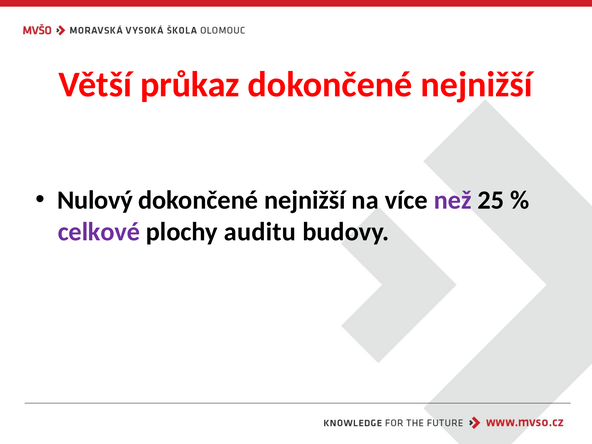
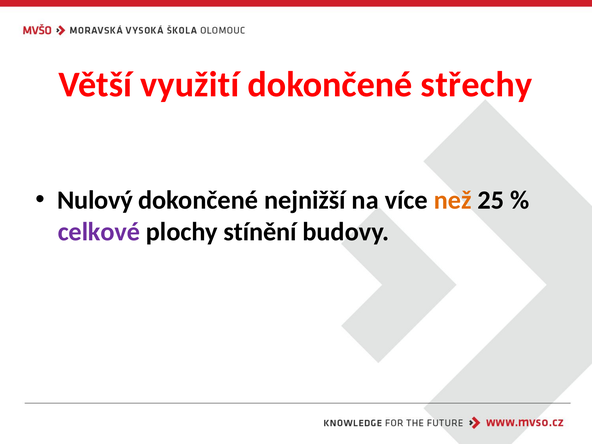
průkaz: průkaz -> využití (190, 85)
nejnižší: nejnižší -> střechy (476, 85)
než colour: purple -> orange (453, 200)
auditu: auditu -> stínění (260, 232)
